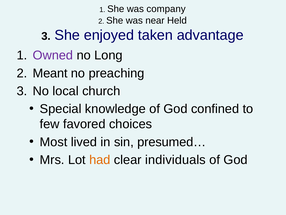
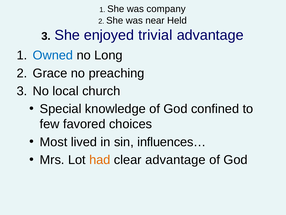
taken: taken -> trivial (155, 35)
Owned colour: purple -> blue (53, 55)
Meant: Meant -> Grace (50, 73)
presumed…: presumed… -> influences… (172, 142)
clear individuals: individuals -> advantage (175, 160)
